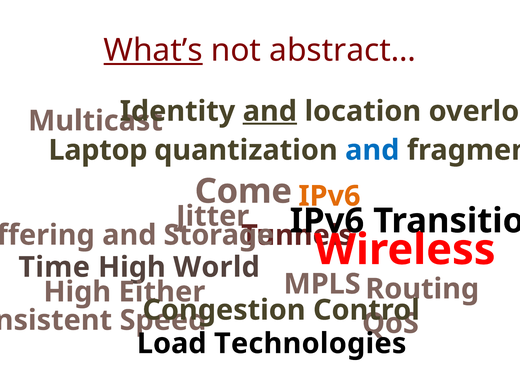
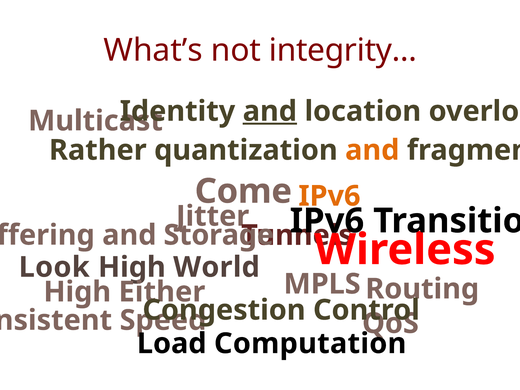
What’s underline: present -> none (153, 50)
abstract…: abstract… -> integrity… (343, 50)
Laptop: Laptop -> Rather (98, 150)
and colour: blue -> orange (372, 150)
Time: Time -> Look (54, 267)
Technologies: Technologies -> Computation (310, 344)
